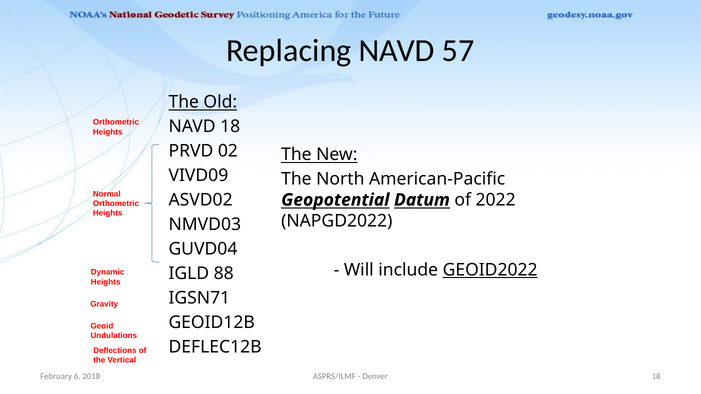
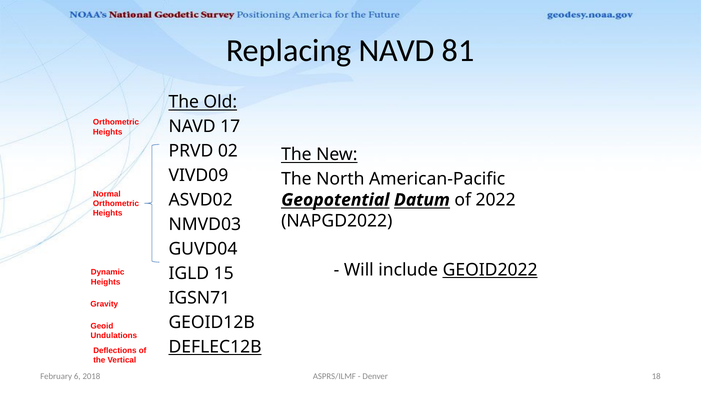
57: 57 -> 81 (458, 51)
NAVD 18: 18 -> 17 (230, 126)
88: 88 -> 15 (224, 274)
DEFLEC12B underline: none -> present (215, 347)
